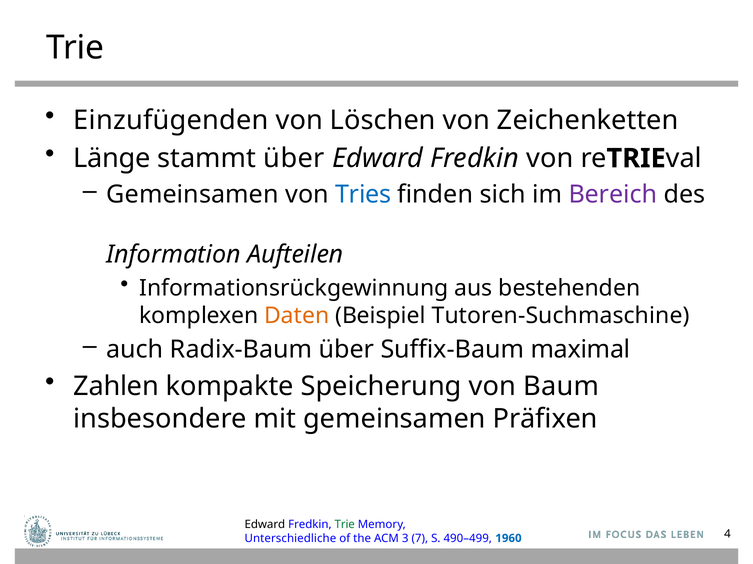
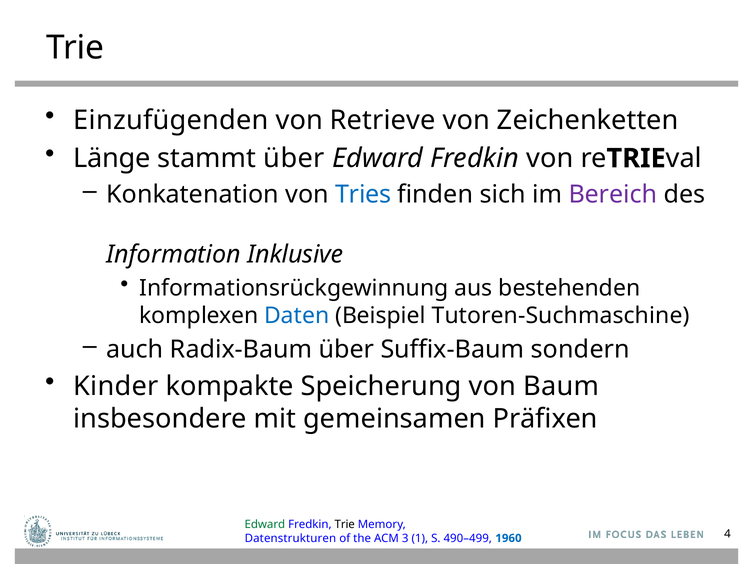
Löschen: Löschen -> Retrieve (383, 121)
Gemeinsamen: Gemeinsamen -> Konkatenation (193, 195)
Aufteilen: Aufteilen -> Inklusive (295, 255)
Daten colour: orange -> blue (297, 316)
maximal: maximal -> sondern (580, 350)
Zahlen: Zahlen -> Kinder (116, 387)
Edward colour: black -> green (265, 525)
Trie colour: green -> black (345, 525)
Unterschiedliche: Unterschiedliche -> Datenstrukturen (290, 539)
7: 7 -> 1 (420, 539)
